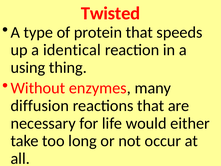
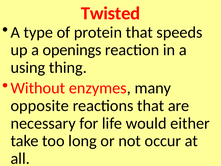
identical: identical -> openings (72, 50)
diffusion: diffusion -> opposite (40, 106)
